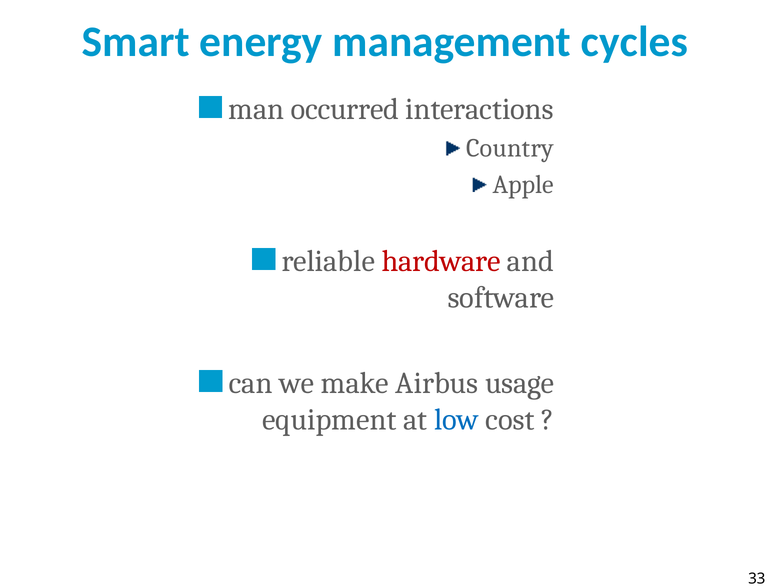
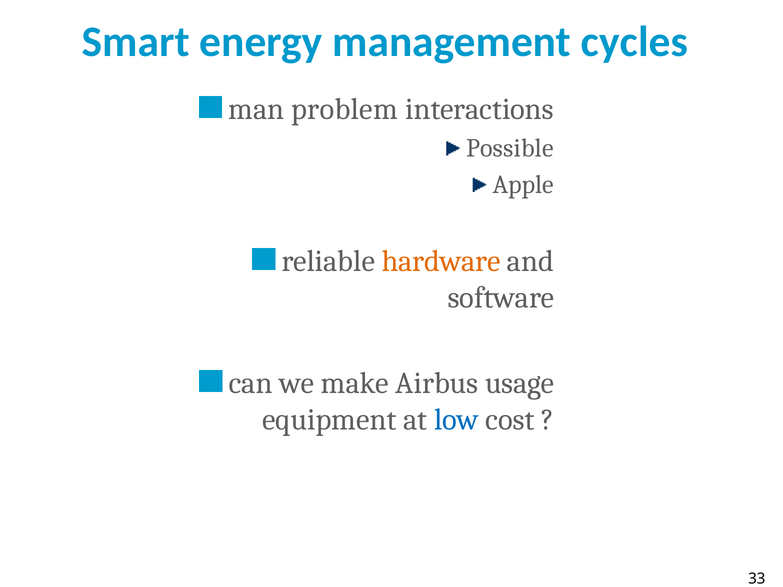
occurred: occurred -> problem (345, 109)
Country: Country -> Possible (510, 148)
hardware colour: red -> orange (441, 261)
